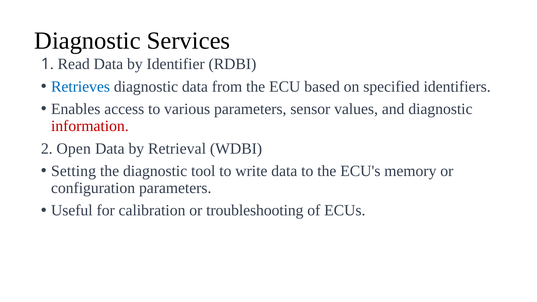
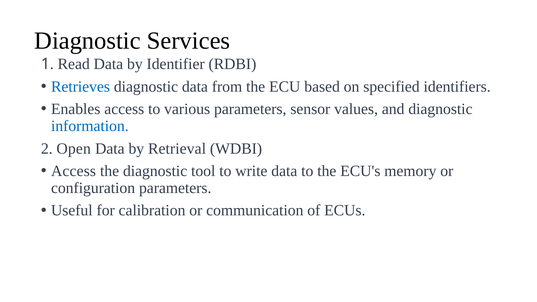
information colour: red -> blue (90, 126)
Setting: Setting -> Access (74, 171)
troubleshooting: troubleshooting -> communication (255, 211)
